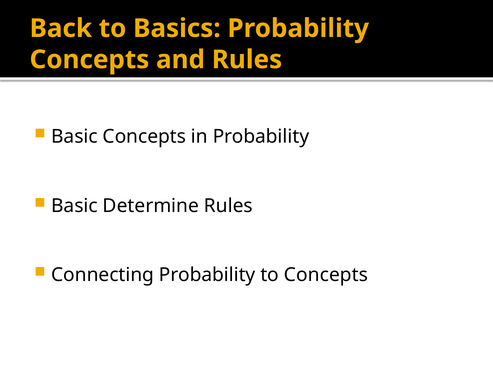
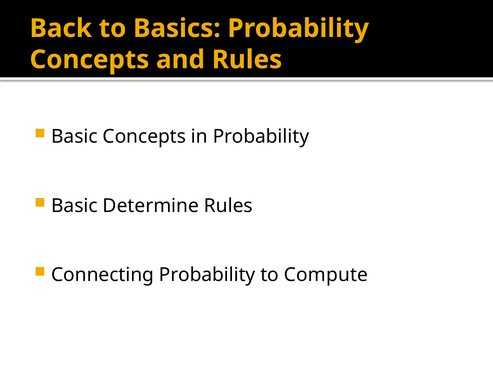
to Concepts: Concepts -> Compute (326, 275)
